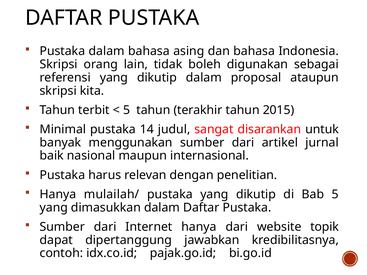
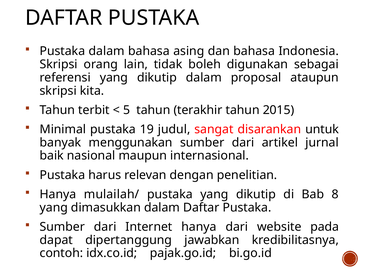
14: 14 -> 19 (147, 129)
Bab 5: 5 -> 8 (335, 194)
topik: topik -> pada (325, 227)
